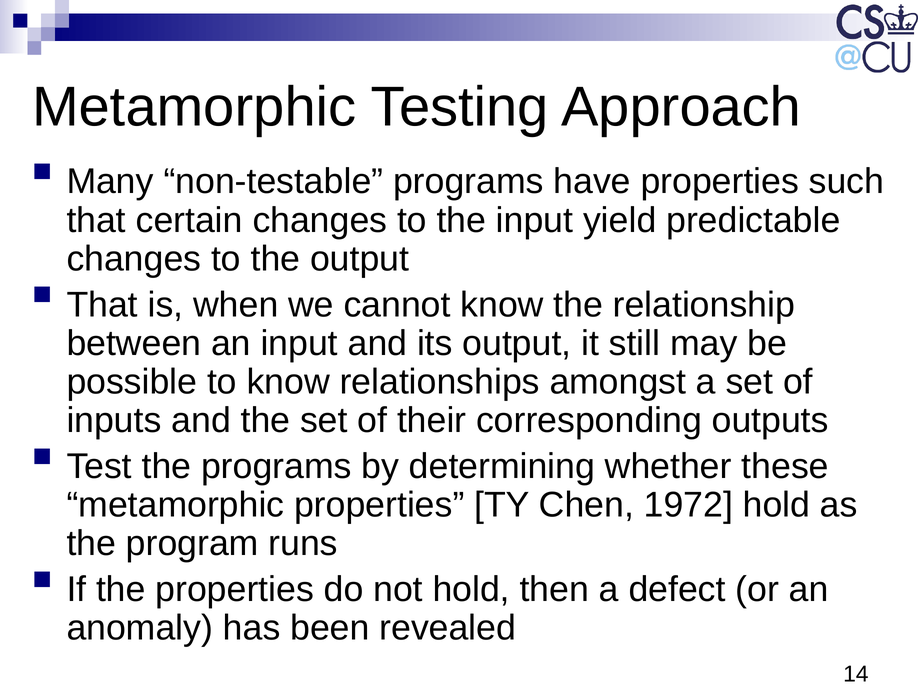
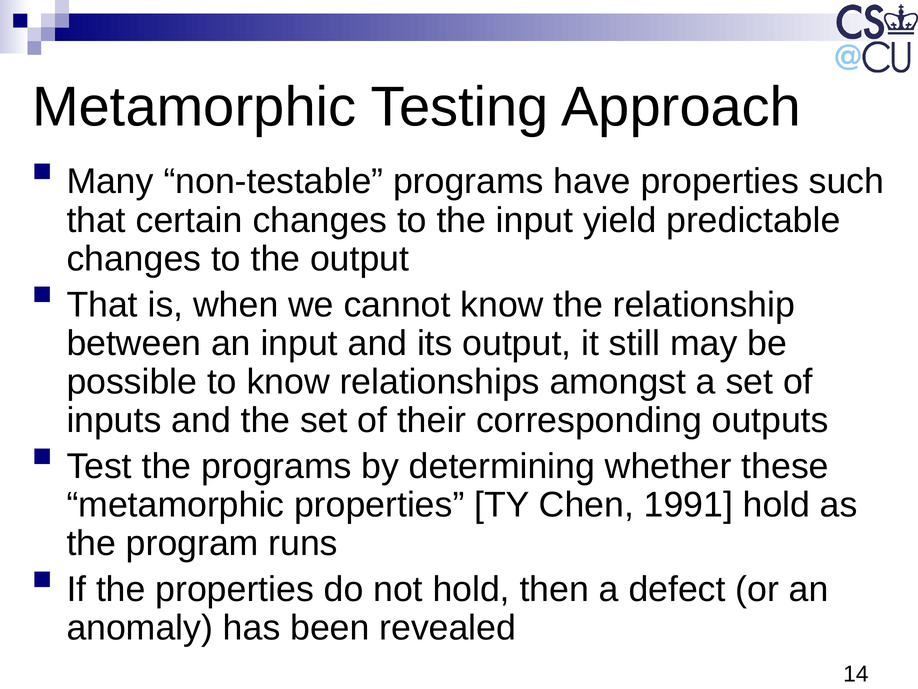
1972: 1972 -> 1991 (688, 505)
